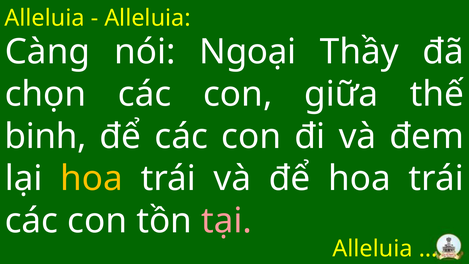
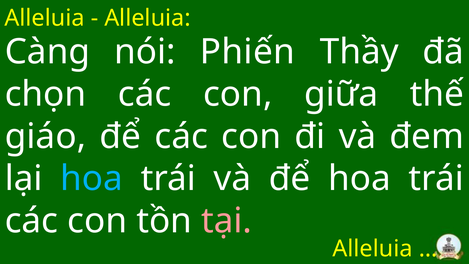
Ngoại: Ngoại -> Phiến (247, 52)
binh: binh -> giáo (45, 136)
hoa colour: yellow -> light blue (92, 179)
